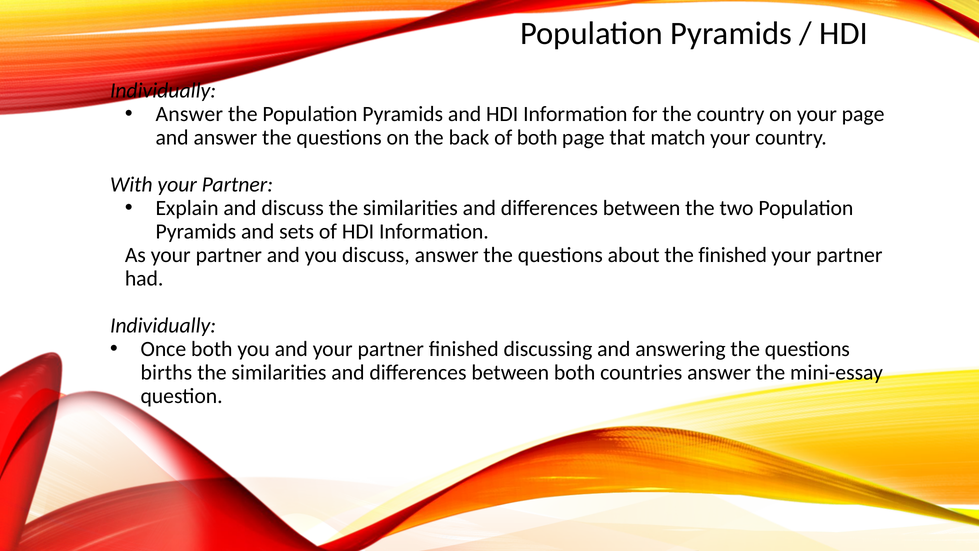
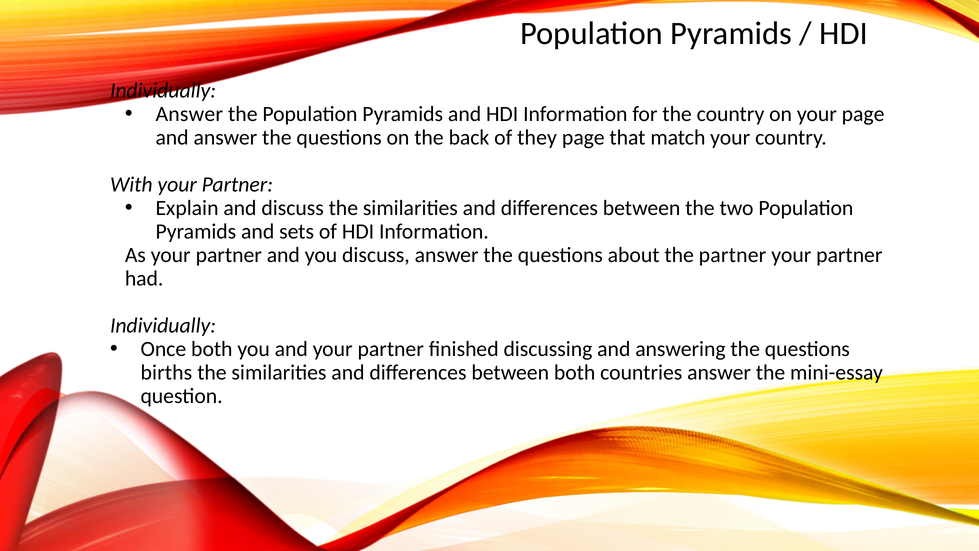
of both: both -> they (537, 137)
the finished: finished -> partner (733, 255)
